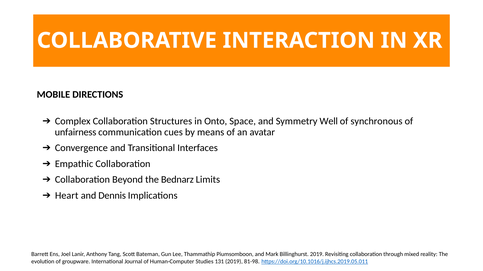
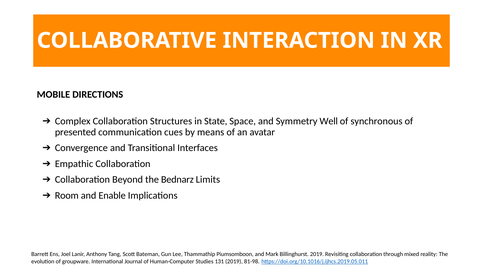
Onto: Onto -> State (216, 122)
unfairness: unfairness -> presented (76, 132)
Heart: Heart -> Room (67, 196)
Dennis: Dennis -> Enable (112, 196)
